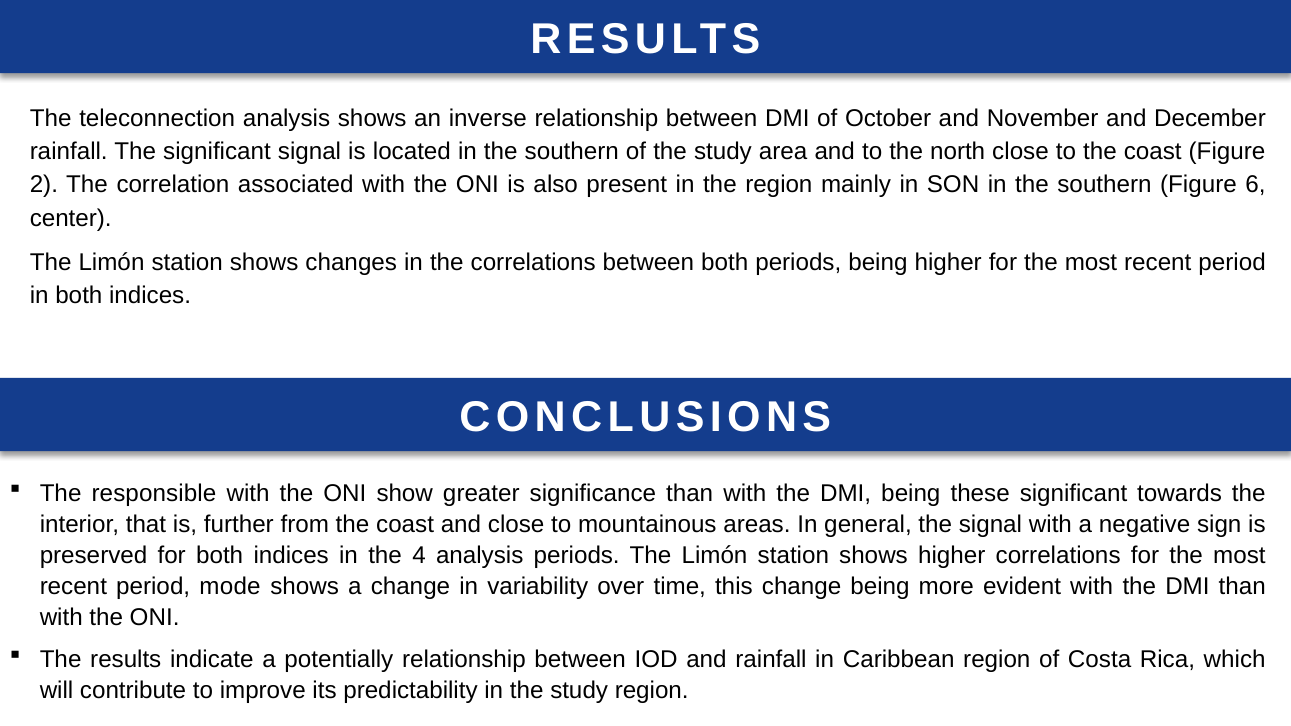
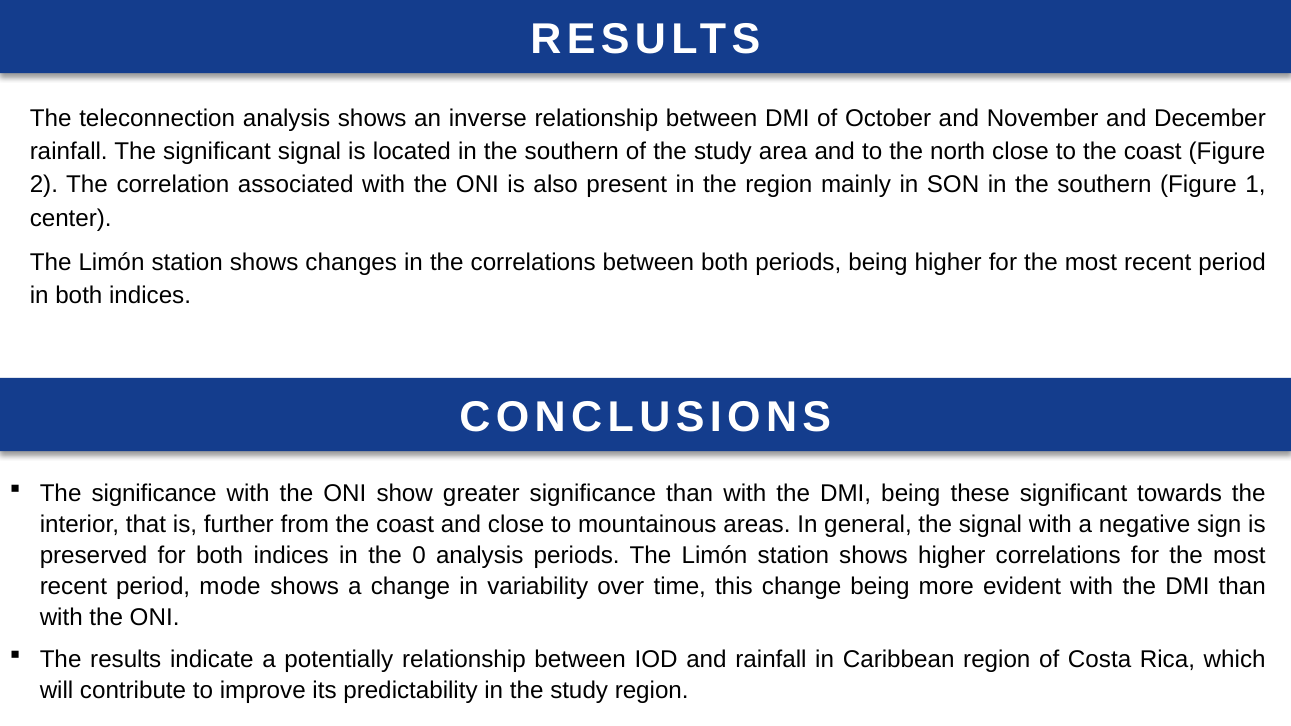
6: 6 -> 1 (1255, 185)
The responsible: responsible -> significance (154, 494)
4: 4 -> 0 (419, 556)
